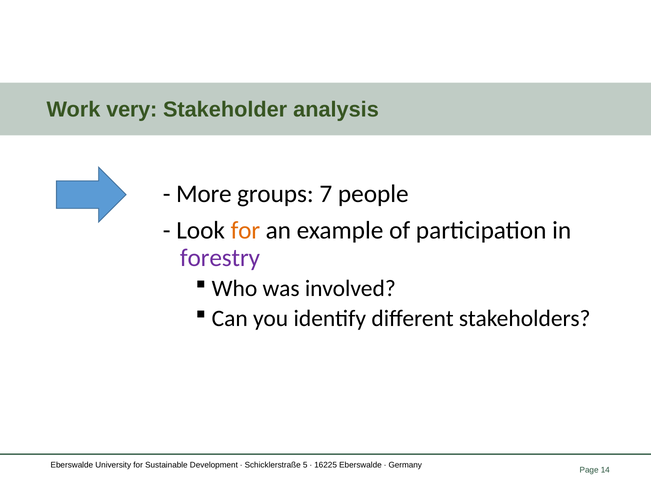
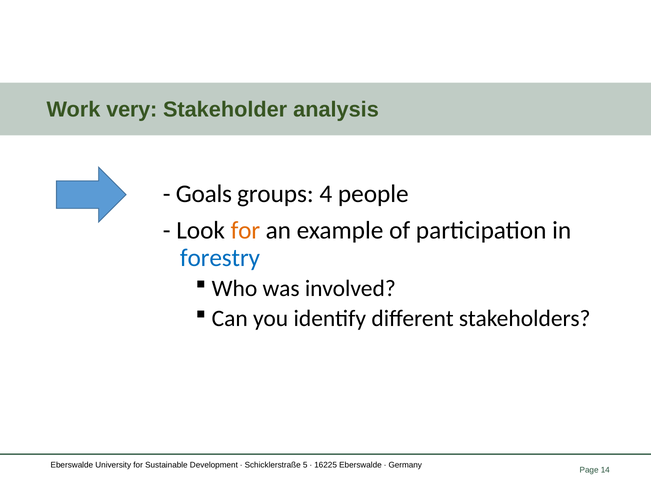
More: More -> Goals (204, 194)
7: 7 -> 4 (326, 194)
forestry colour: purple -> blue (220, 258)
